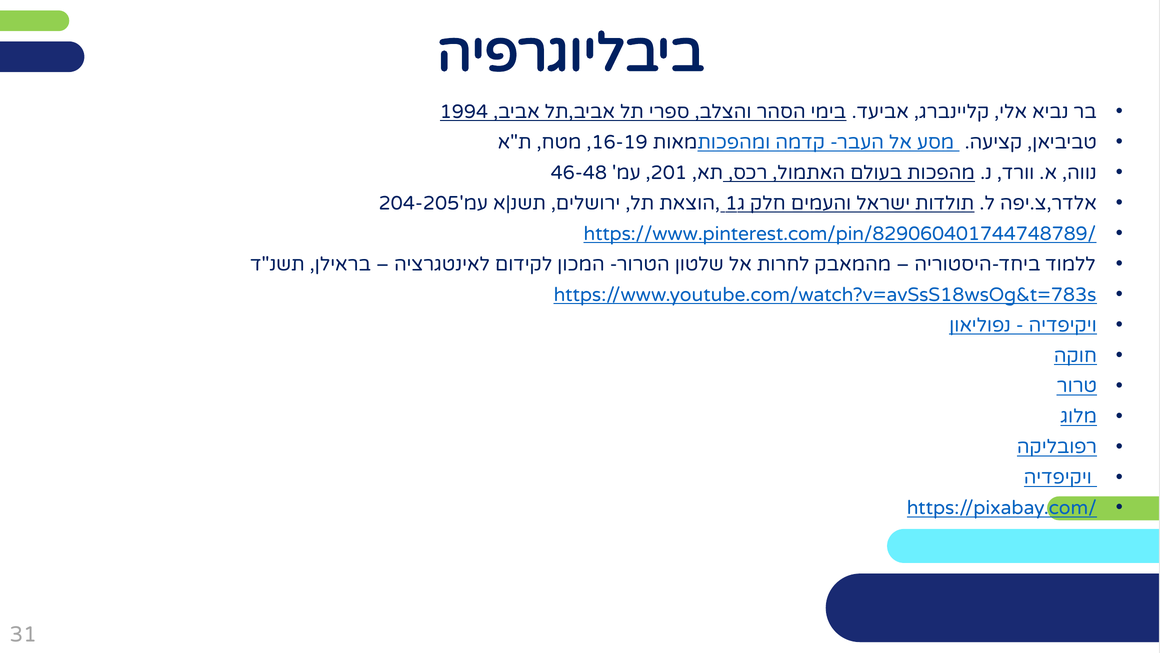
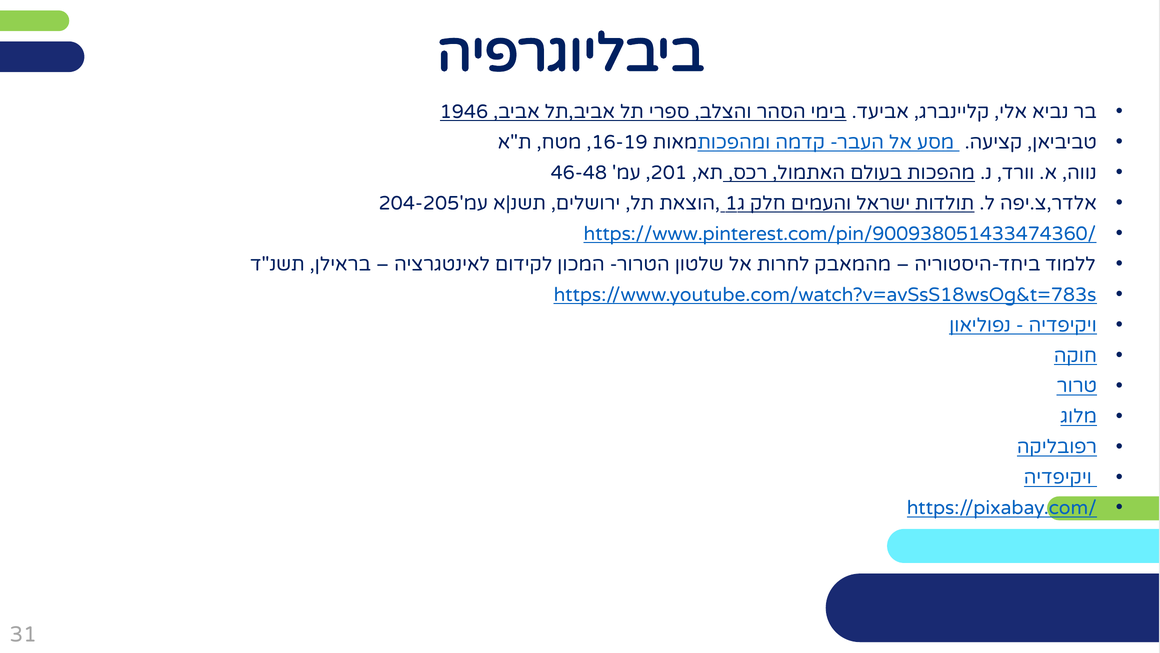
1994: 1994 -> 1946 (464, 112)
https://www.pinterest.com/pin/829060401744748789/: https://www.pinterest.com/pin/829060401744748789/ -> https://www.pinterest.com/pin/900938051433474360/ (840, 234)
